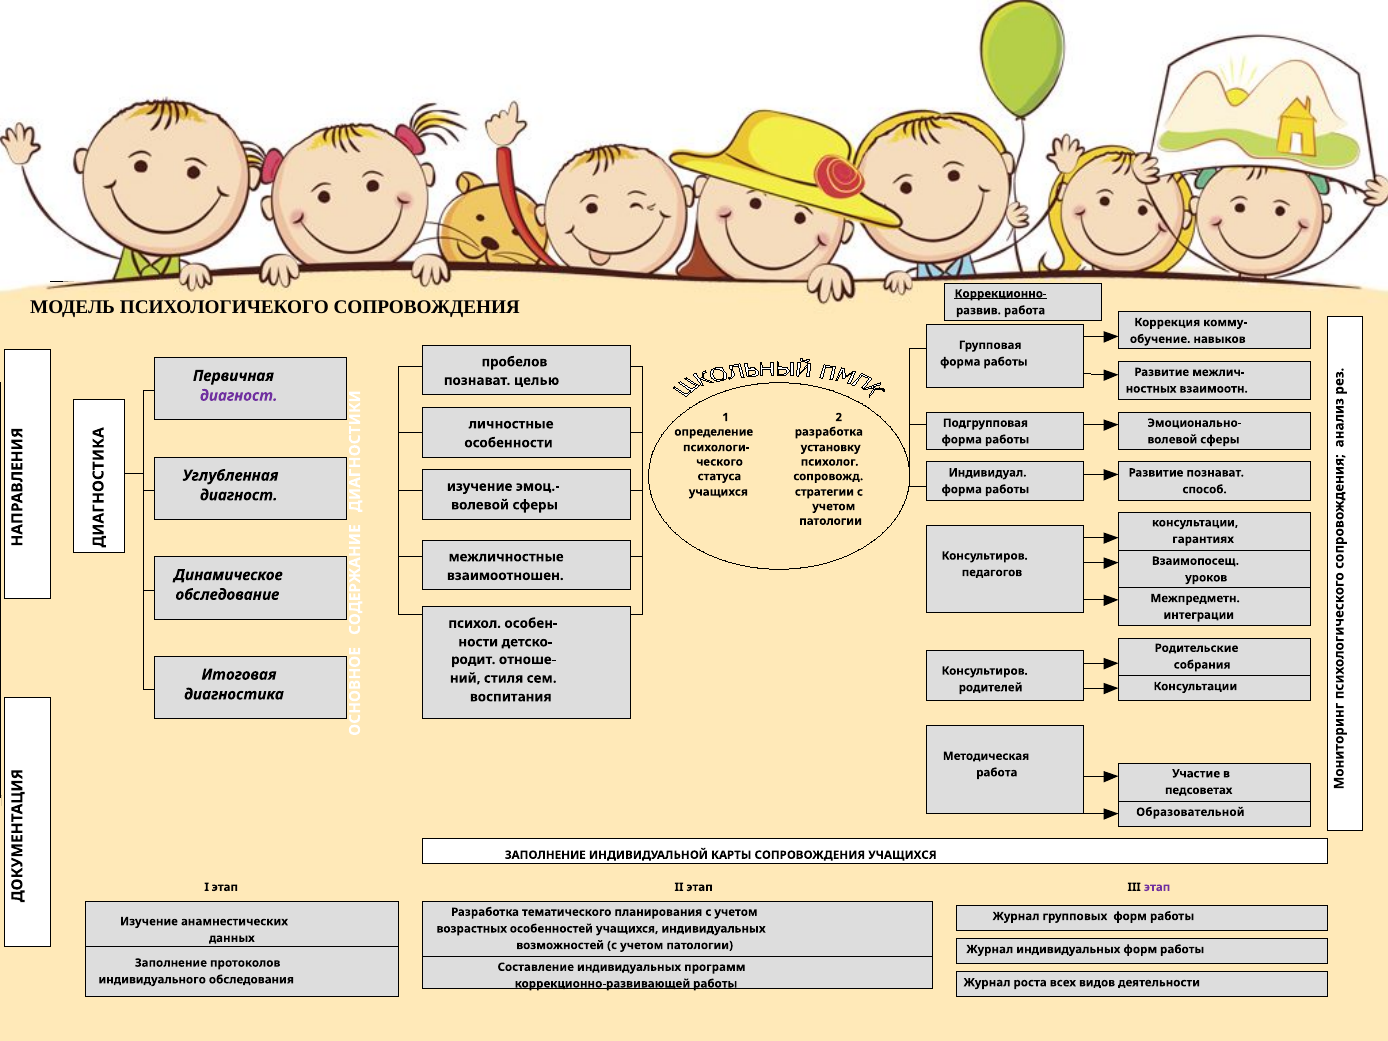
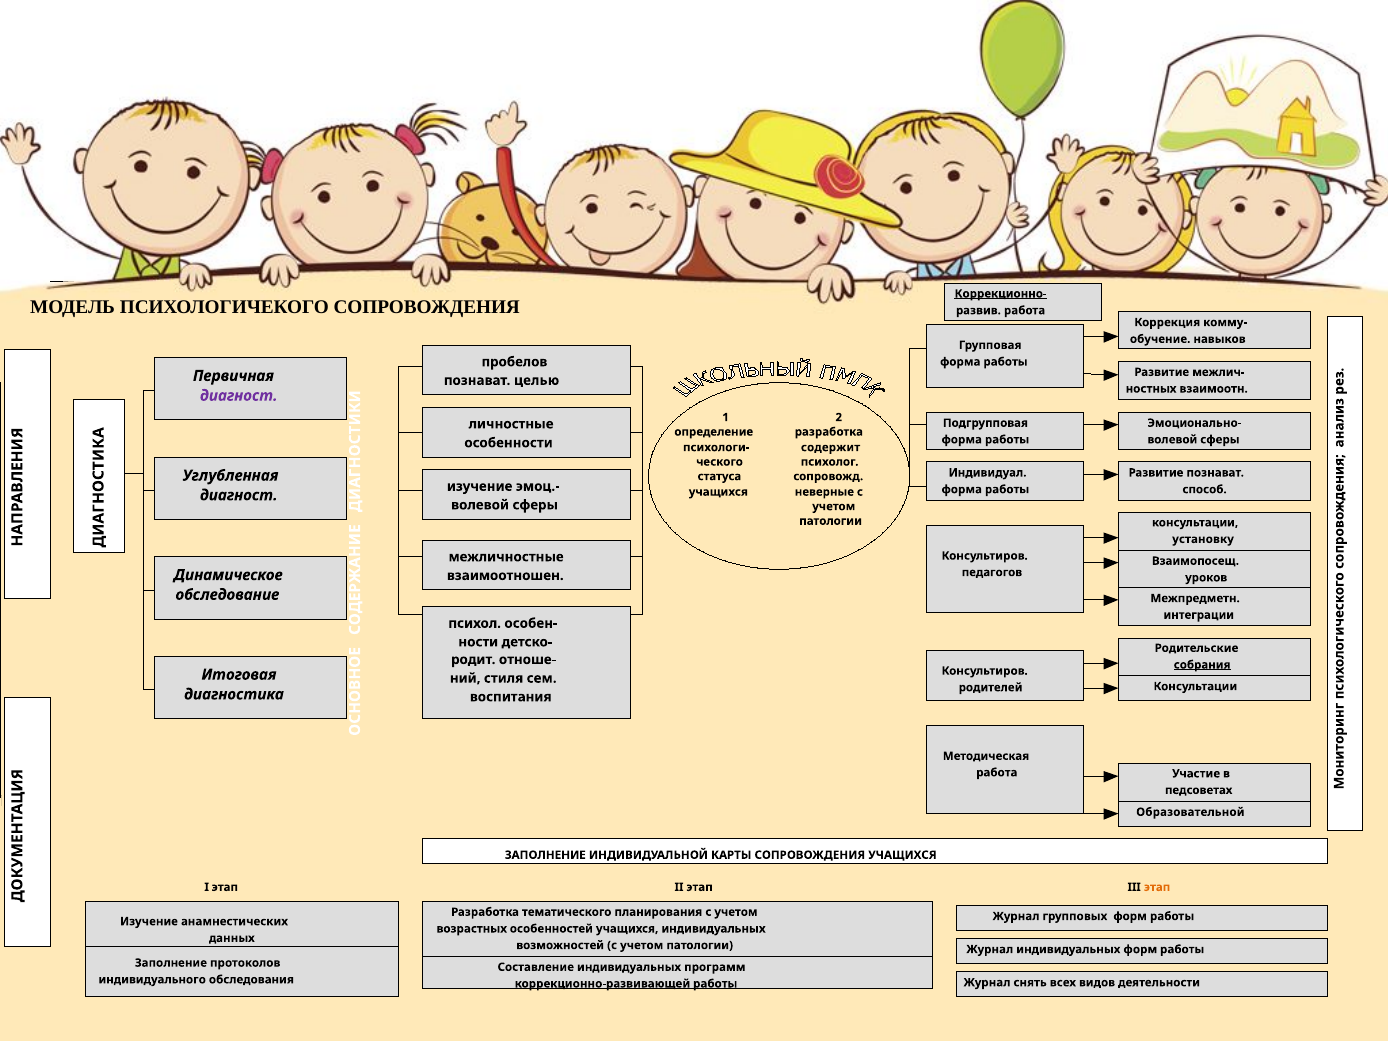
установку: установку -> содержит (830, 447)
стратегии: стратегии -> неверные (824, 492)
гарантиях: гарантиях -> установку (1203, 539)
собрания underline: none -> present (1202, 665)
этап colour: purple -> orange (1157, 887)
роста: роста -> снять (1030, 983)
